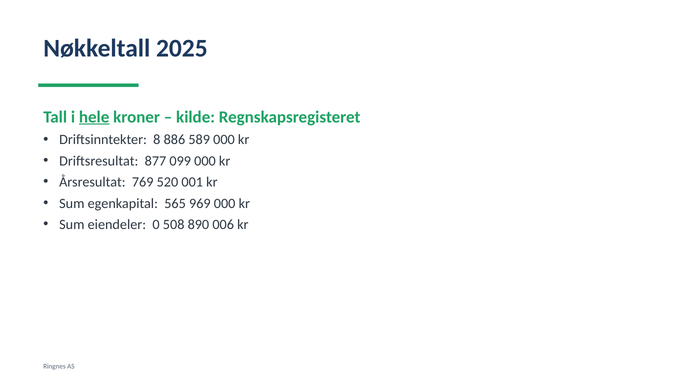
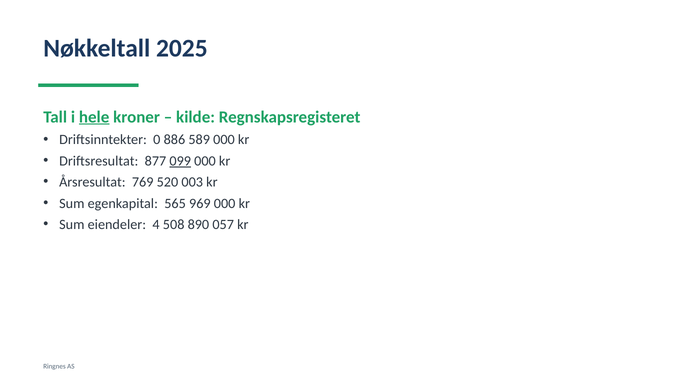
8: 8 -> 0 (157, 140)
099 underline: none -> present (180, 161)
001: 001 -> 003 (192, 182)
0: 0 -> 4 (156, 225)
006: 006 -> 057 (223, 225)
